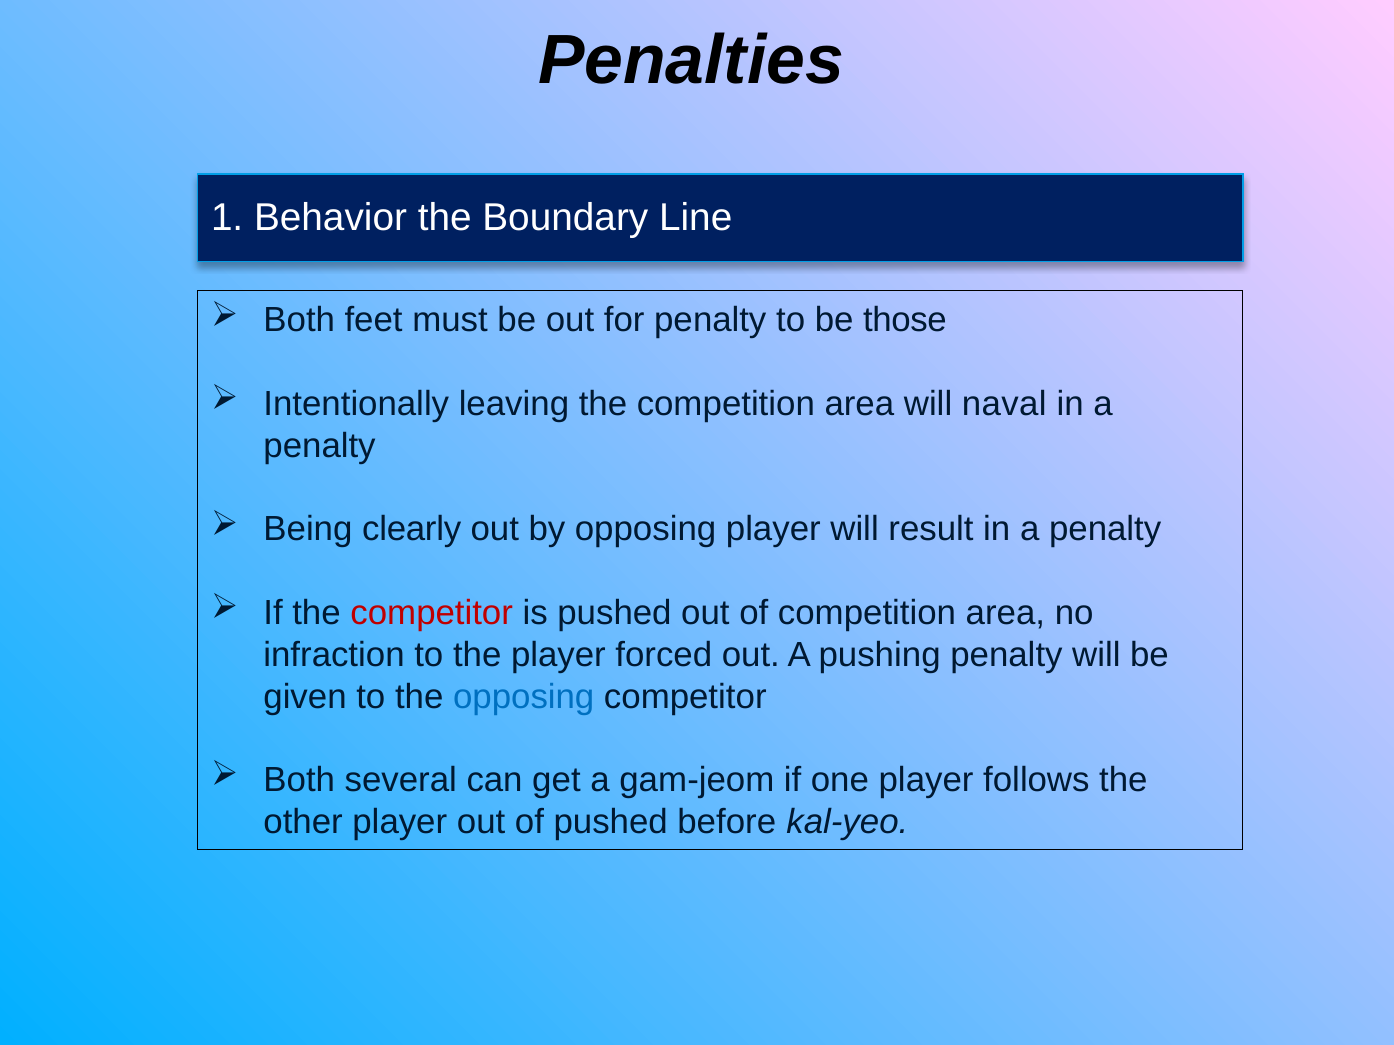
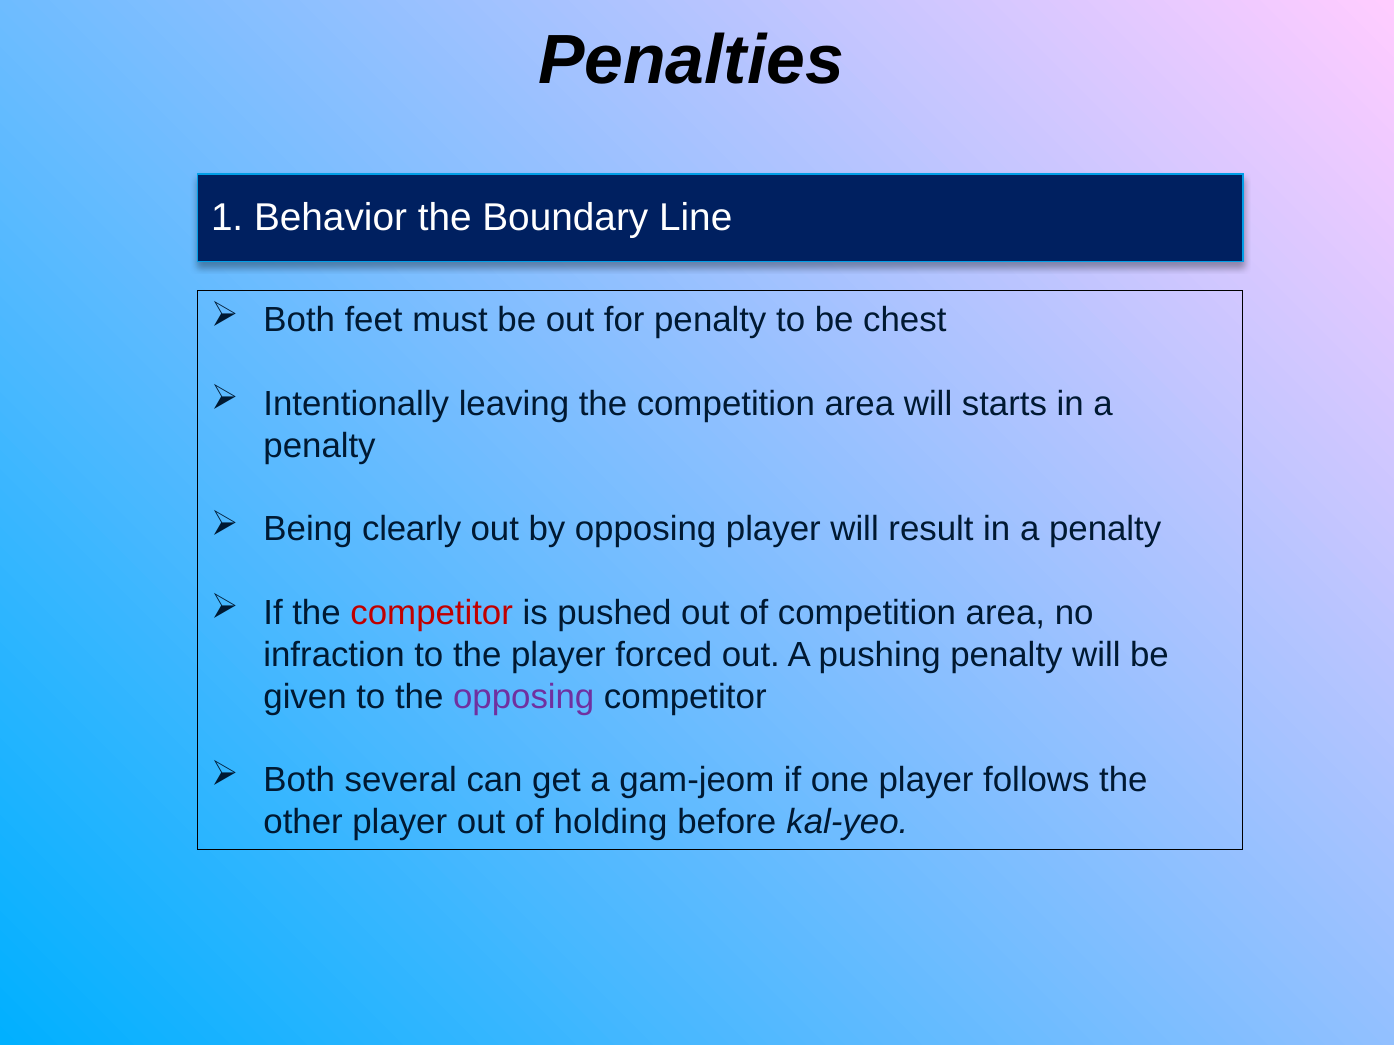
those: those -> chest (905, 320)
naval: naval -> starts (1004, 404)
opposing colour: blue -> purple (524, 697)
of pushed: pushed -> holding (611, 822)
